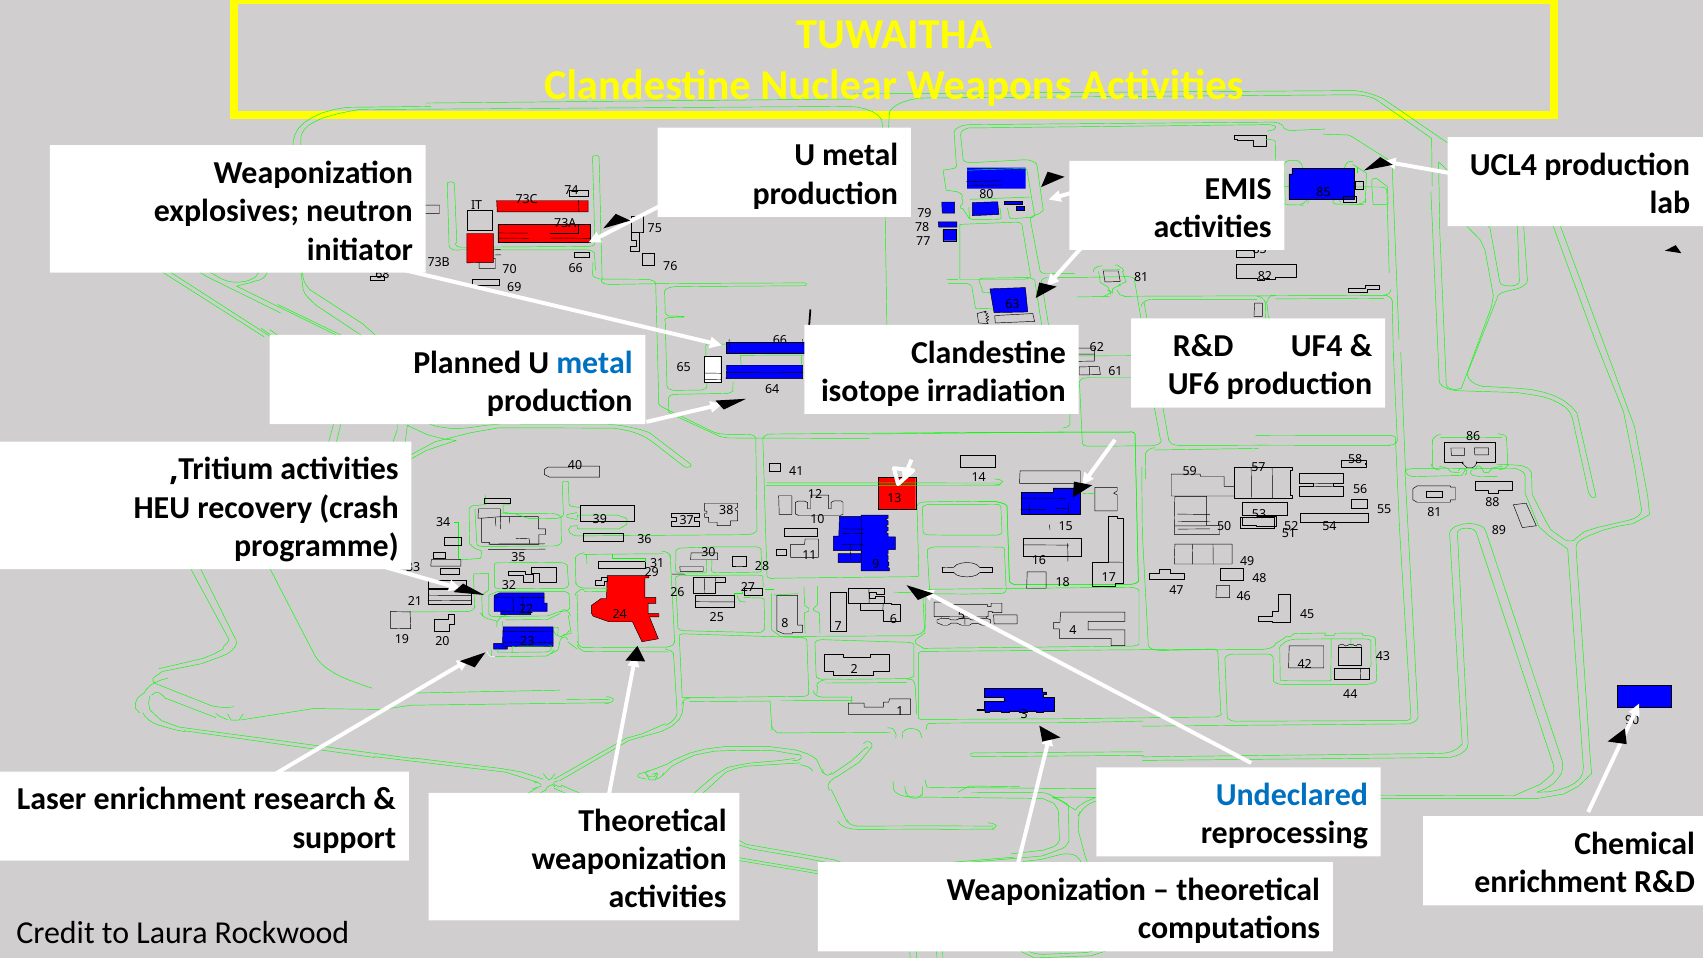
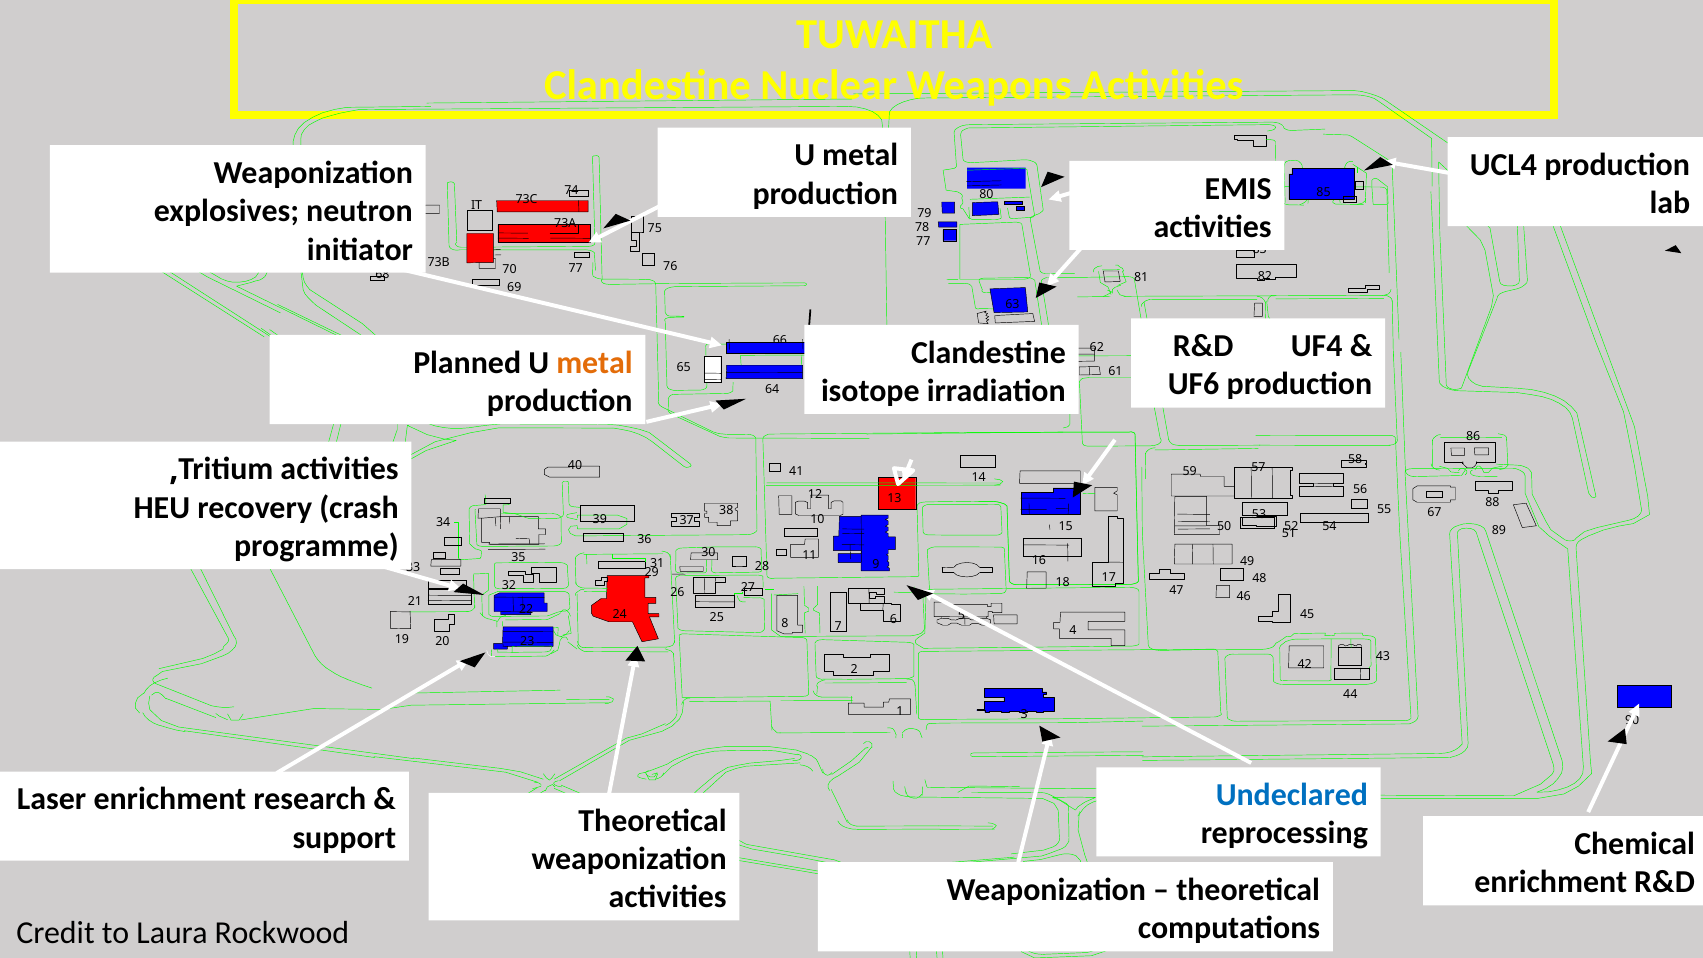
70 66: 66 -> 77 (576, 269)
metal colour: blue -> orange (594, 363)
55 81: 81 -> 67 (1434, 512)
